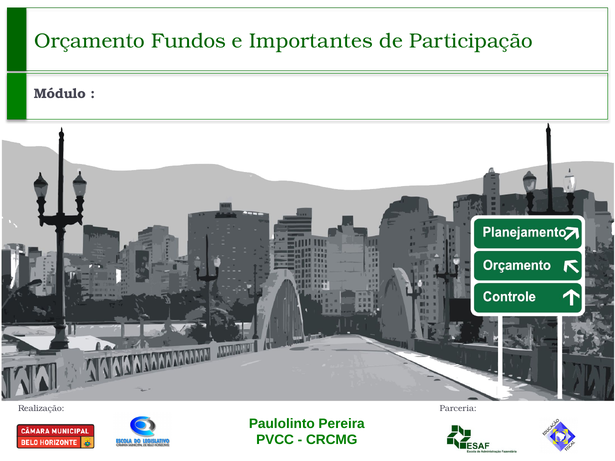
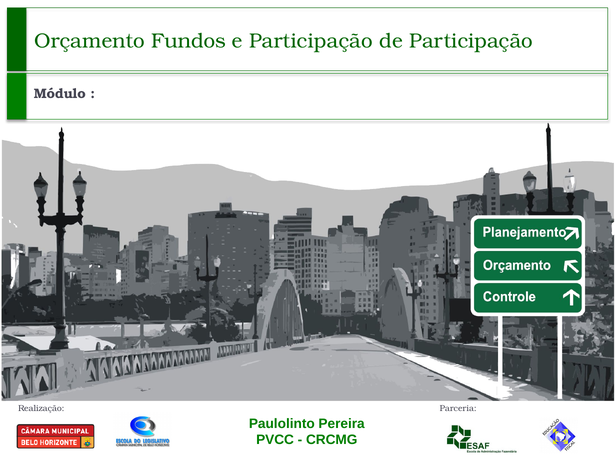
e Importantes: Importantes -> Participação (311, 41)
